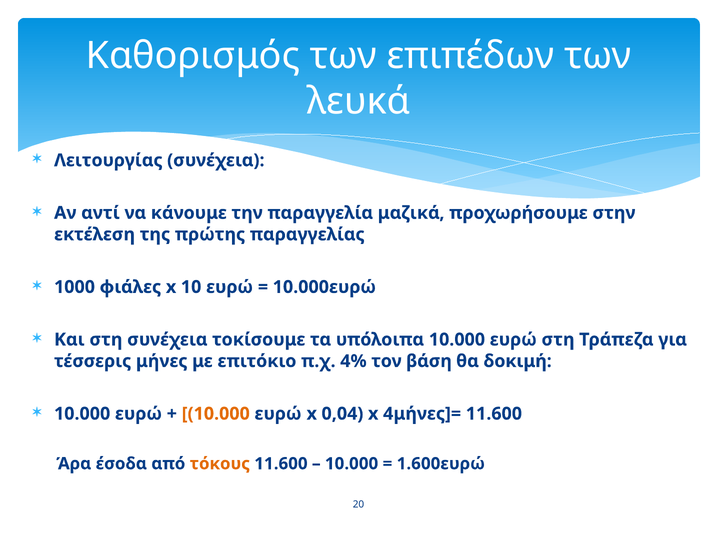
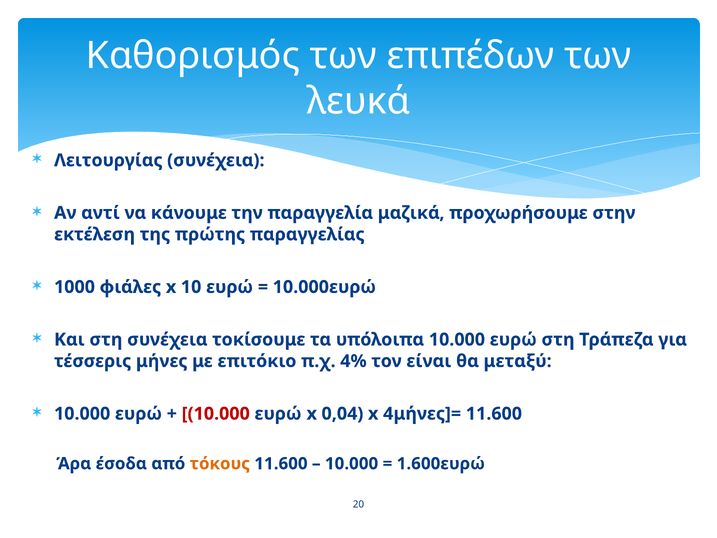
βάση: βάση -> είναι (429, 361)
δοκιμή: δοκιμή -> μεταξύ (518, 361)
10.000 colour: orange -> red (216, 414)
